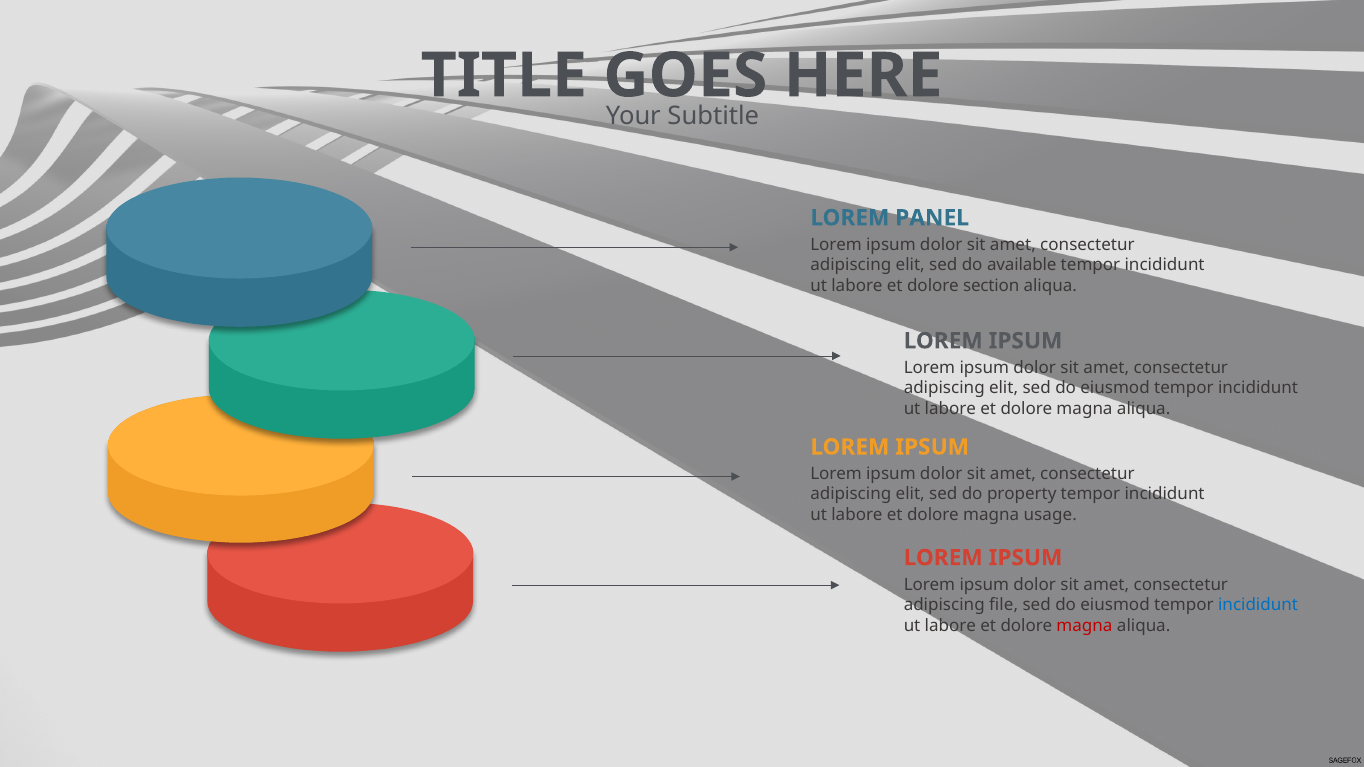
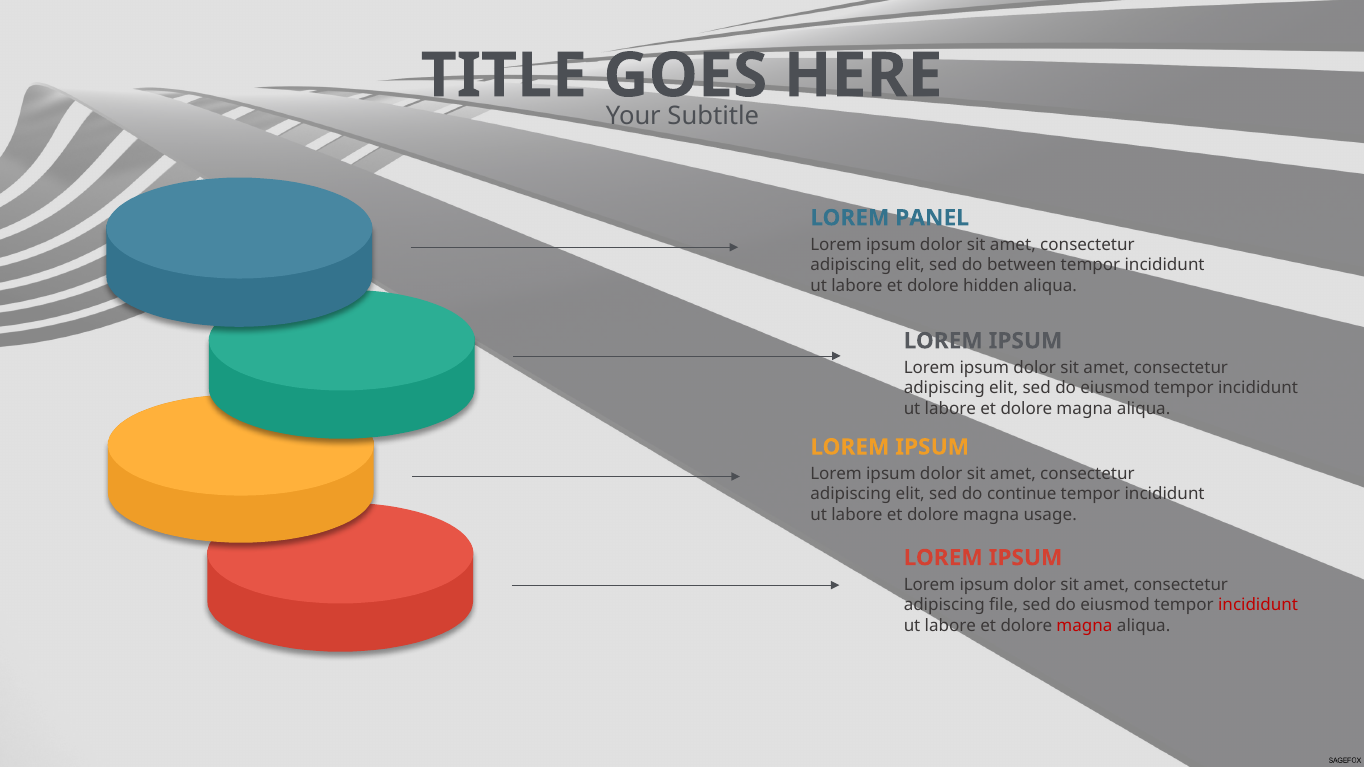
available: available -> between (1022, 265)
section: section -> hidden (991, 286)
property: property -> continue (1022, 495)
incididunt colour: blue -> red (1258, 605)
